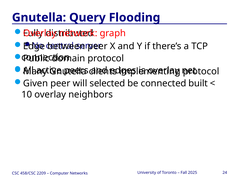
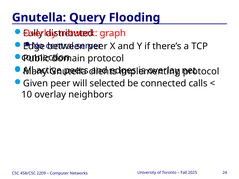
built: built -> calls (198, 84)
